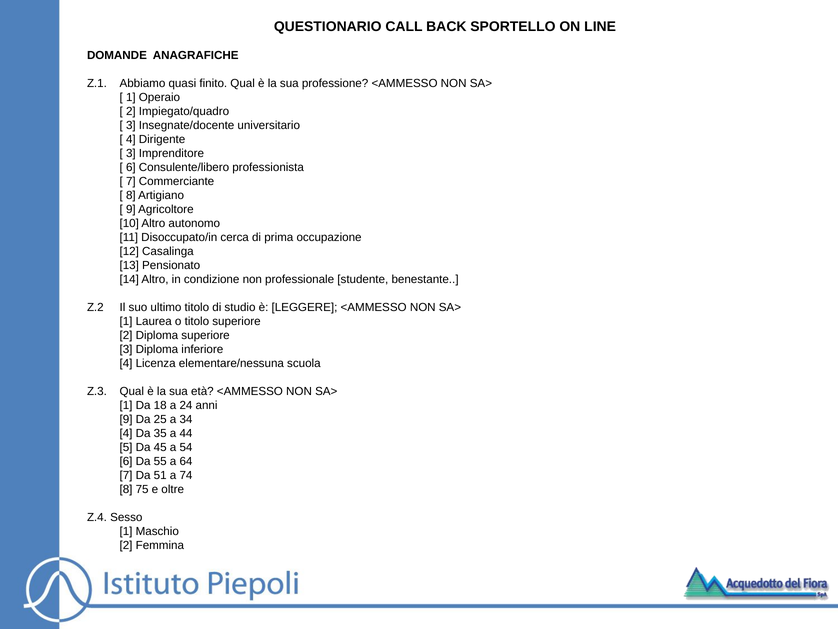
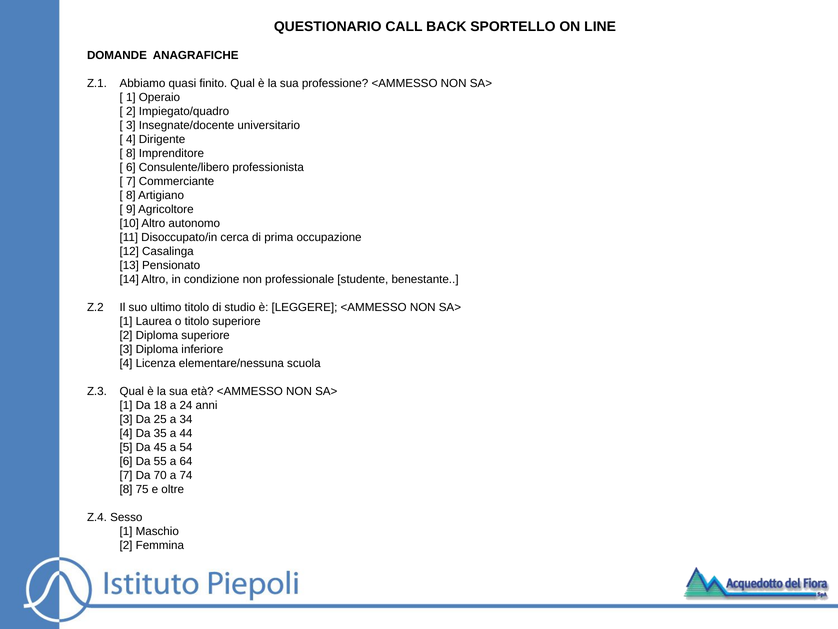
3: 3 -> 8 (131, 153)
9: 9 -> 3 (126, 419)
51: 51 -> 70 (160, 475)
